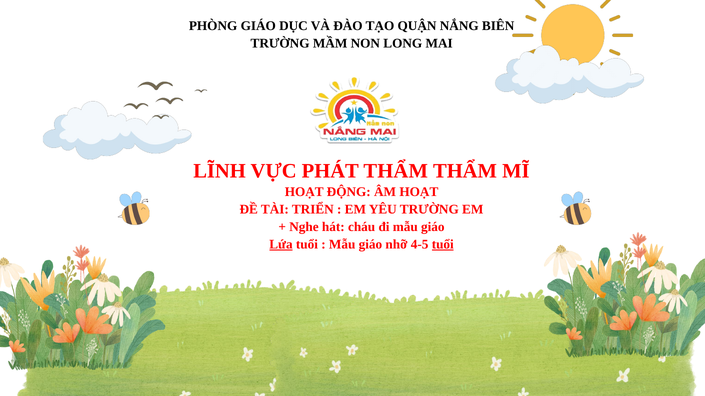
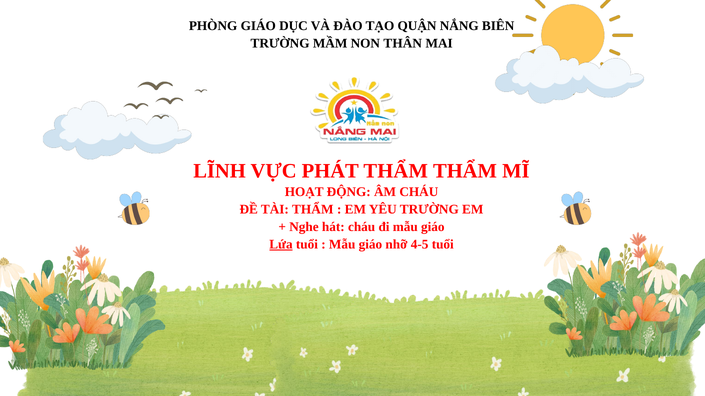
LONG: LONG -> THÂN (403, 43)
ÂM HOẠT: HOẠT -> CHÁU (419, 192)
TÀI TRIỂN: TRIỂN -> THẨM (313, 210)
tuổi underline: present -> none (443, 245)
